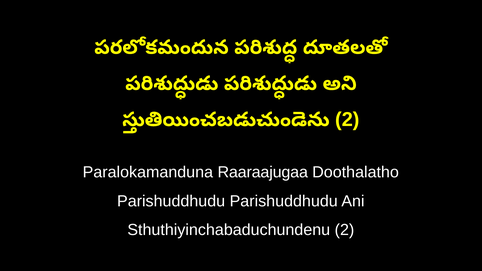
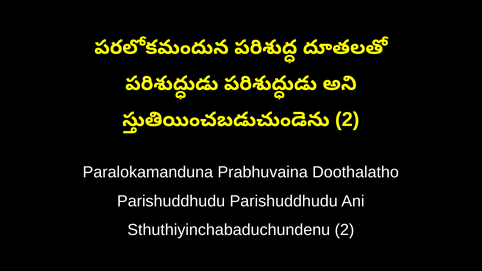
Raaraajugaa: Raaraajugaa -> Prabhuvaina (263, 172)
